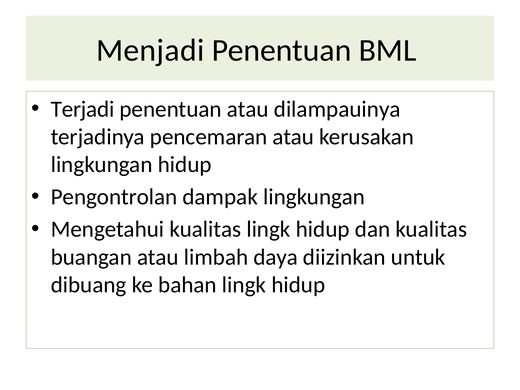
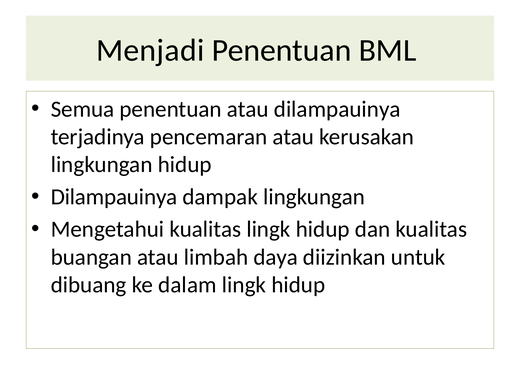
Terjadi: Terjadi -> Semua (82, 109)
Pengontrolan: Pengontrolan -> Dilampauinya (114, 197)
bahan: bahan -> dalam (187, 285)
